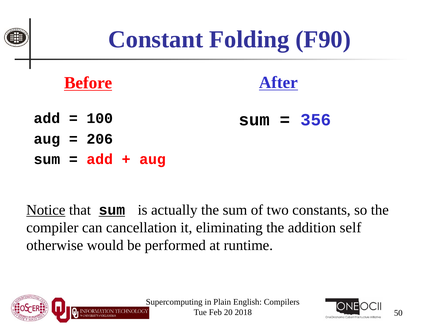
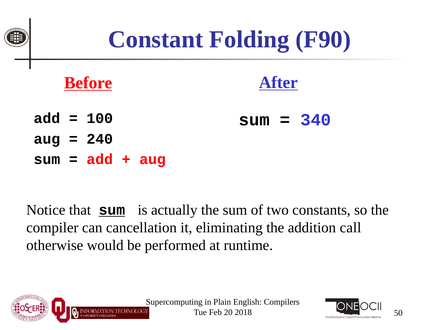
356: 356 -> 340 (316, 120)
206: 206 -> 240 (100, 139)
Notice underline: present -> none (46, 210)
self: self -> call (351, 228)
